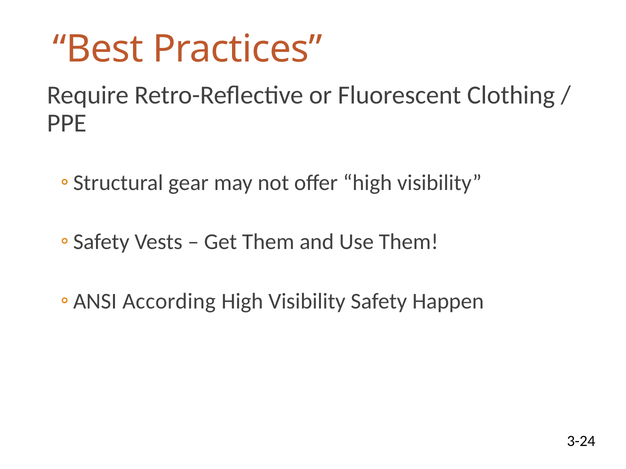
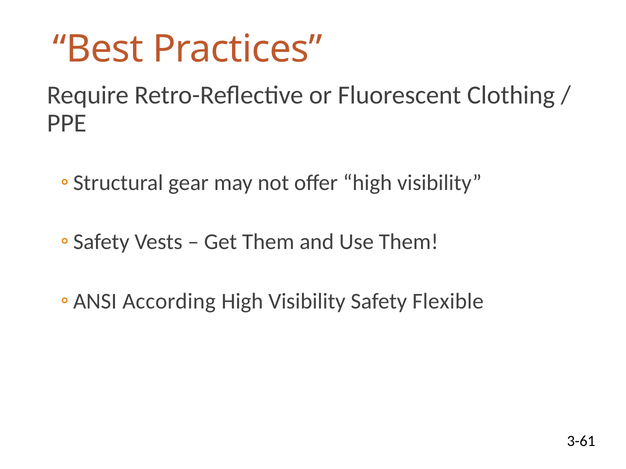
Happen: Happen -> Flexible (448, 301)
3-24: 3-24 -> 3-61 (581, 441)
